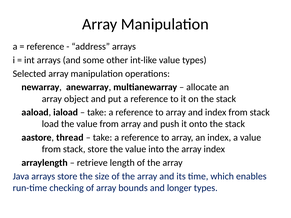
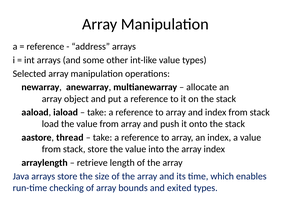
longer: longer -> exited (179, 188)
